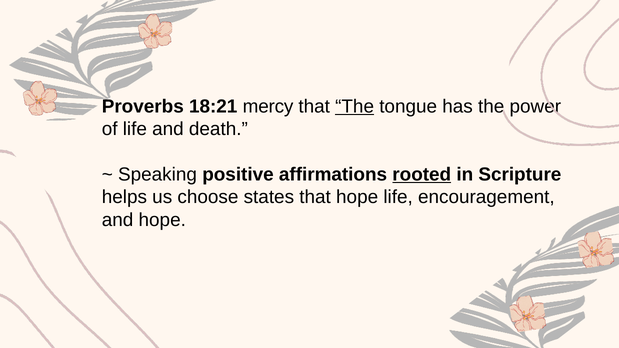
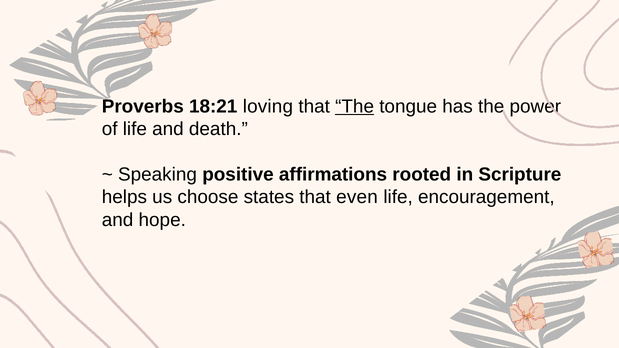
mercy: mercy -> loving (268, 107)
rooted underline: present -> none (422, 175)
that hope: hope -> even (357, 197)
